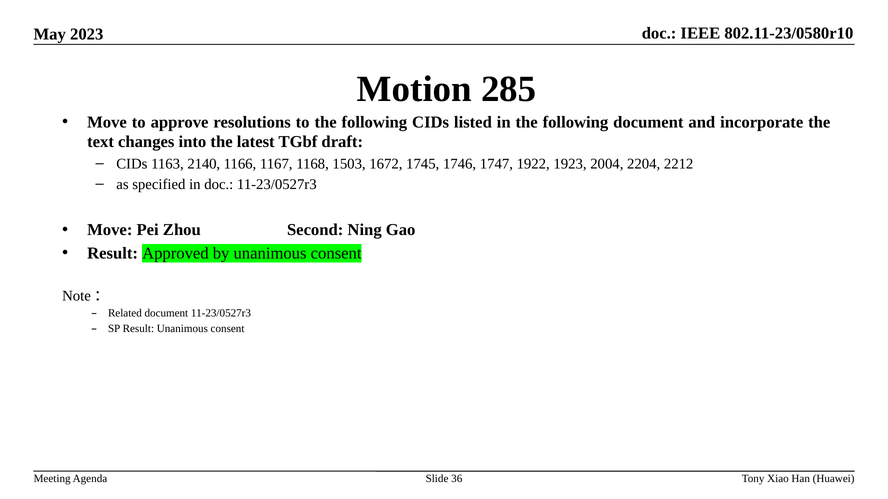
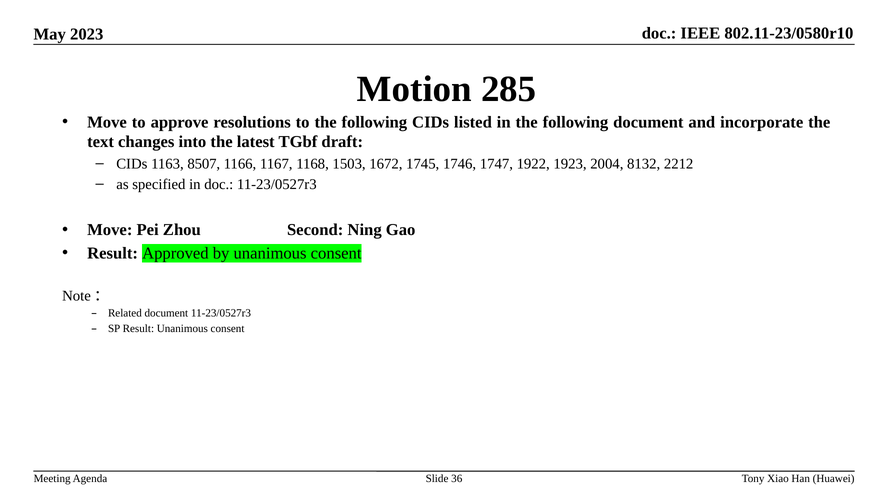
2140: 2140 -> 8507 (204, 164)
2204: 2204 -> 8132 (644, 164)
